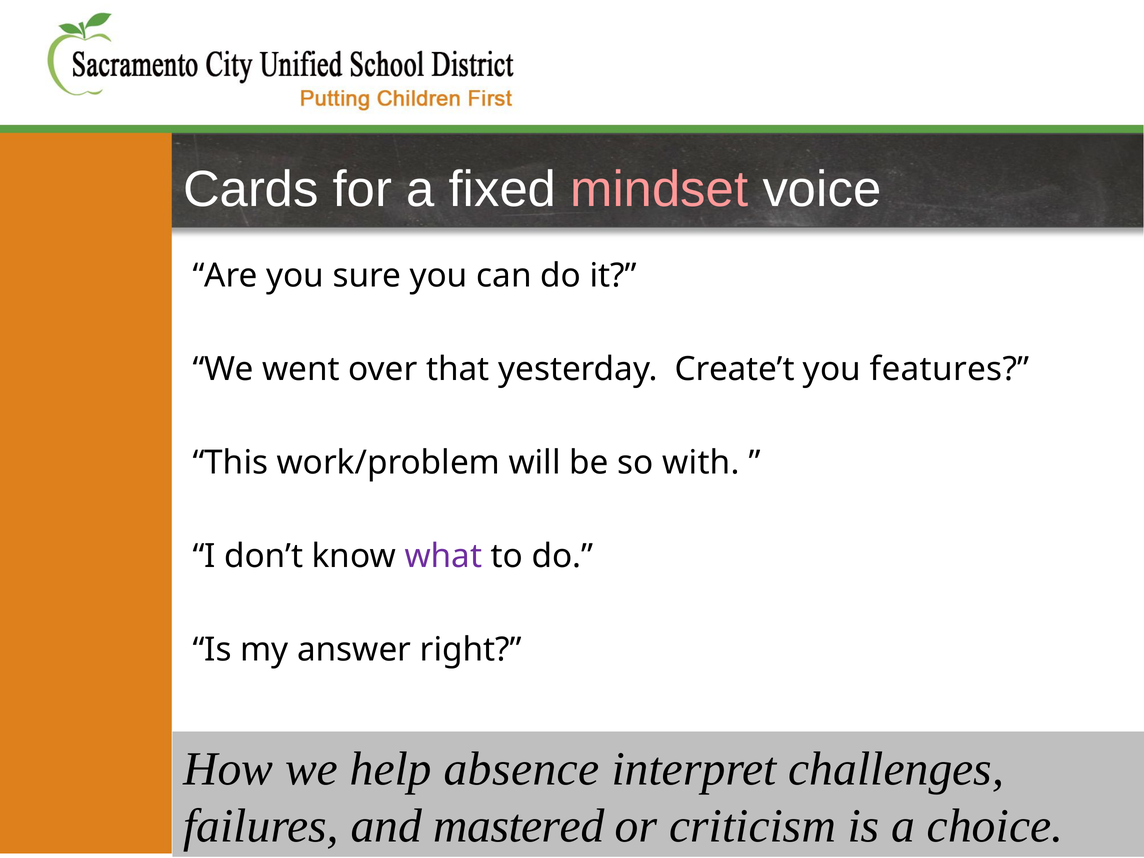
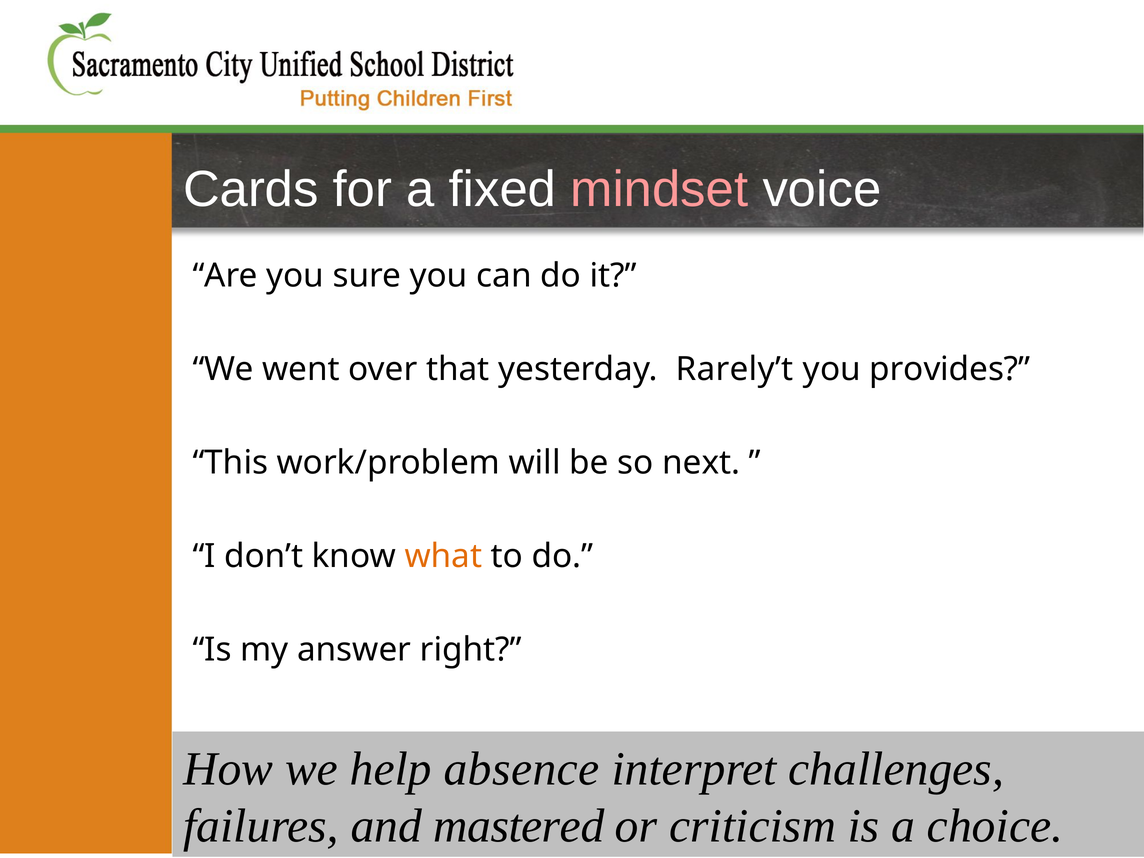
Create’t: Create’t -> Rarely’t (734, 369)
features: features -> provides (950, 369)
with: with -> next (701, 463)
what colour: purple -> orange (443, 556)
